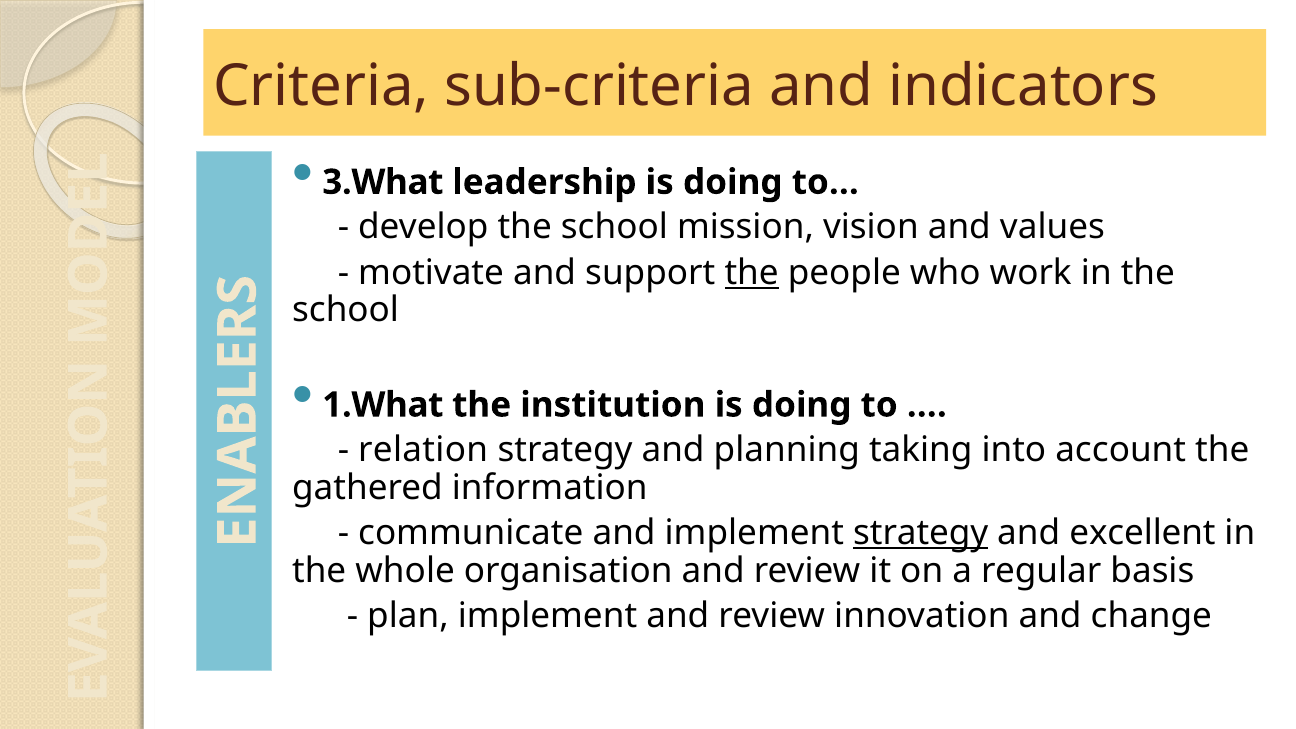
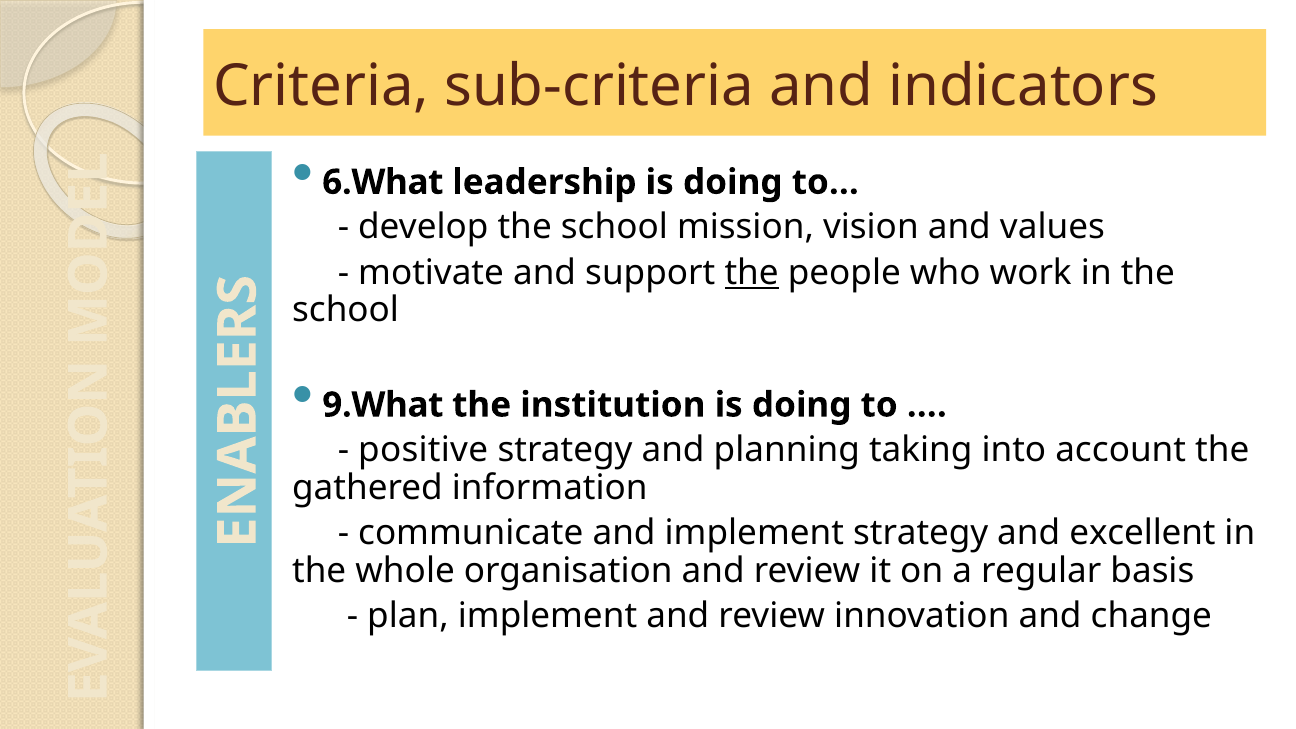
3.What: 3.What -> 6.What (383, 182)
1.What: 1.What -> 9.What (383, 405)
relation: relation -> positive (423, 450)
strategy underline: present -> none (921, 533)
